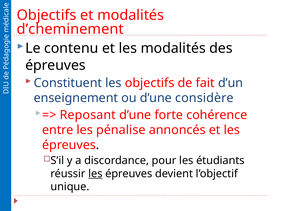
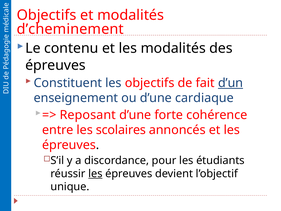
d’un underline: none -> present (231, 83)
considère: considère -> cardiaque (204, 98)
pénalise: pénalise -> scolaires (121, 130)
